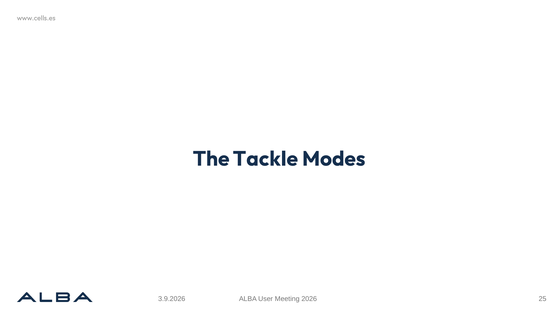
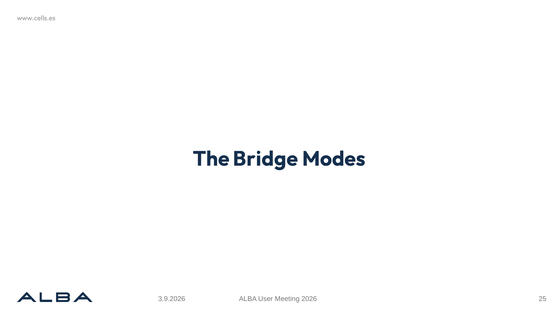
Tackle: Tackle -> Bridge (265, 159)
